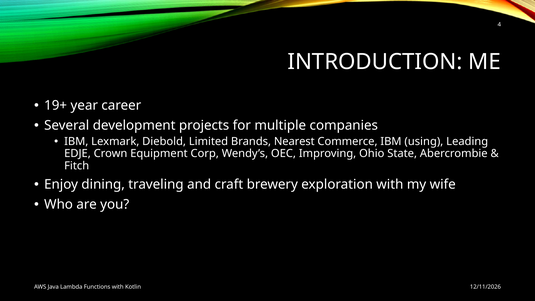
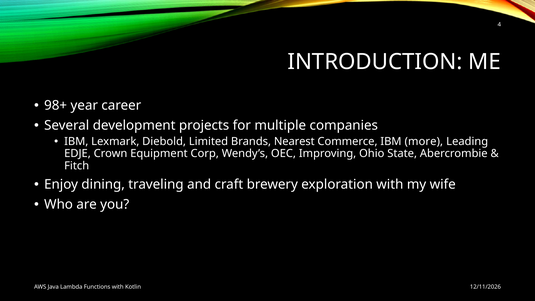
19+: 19+ -> 98+ (56, 105)
using: using -> more (424, 142)
